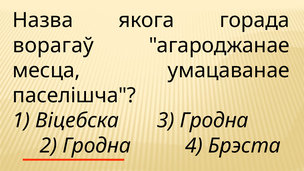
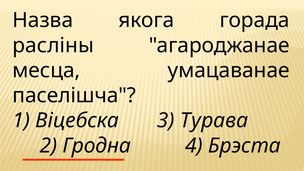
ворагаў: ворагаў -> расліны (53, 45)
3 Гродна: Гродна -> Турава (214, 121)
